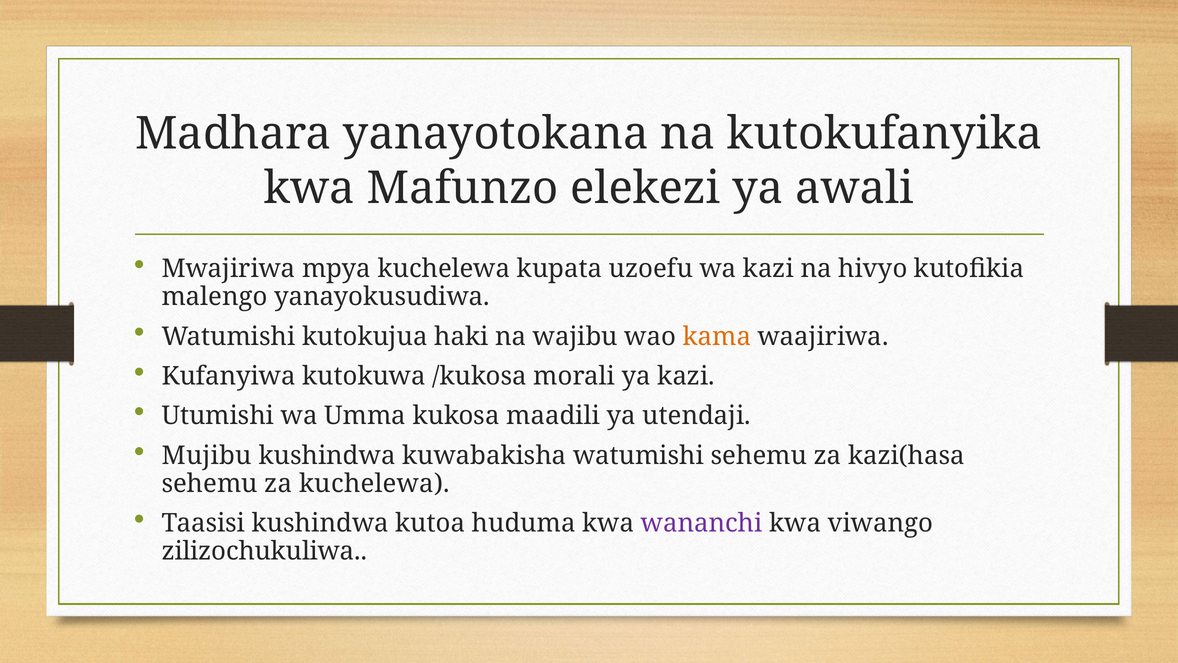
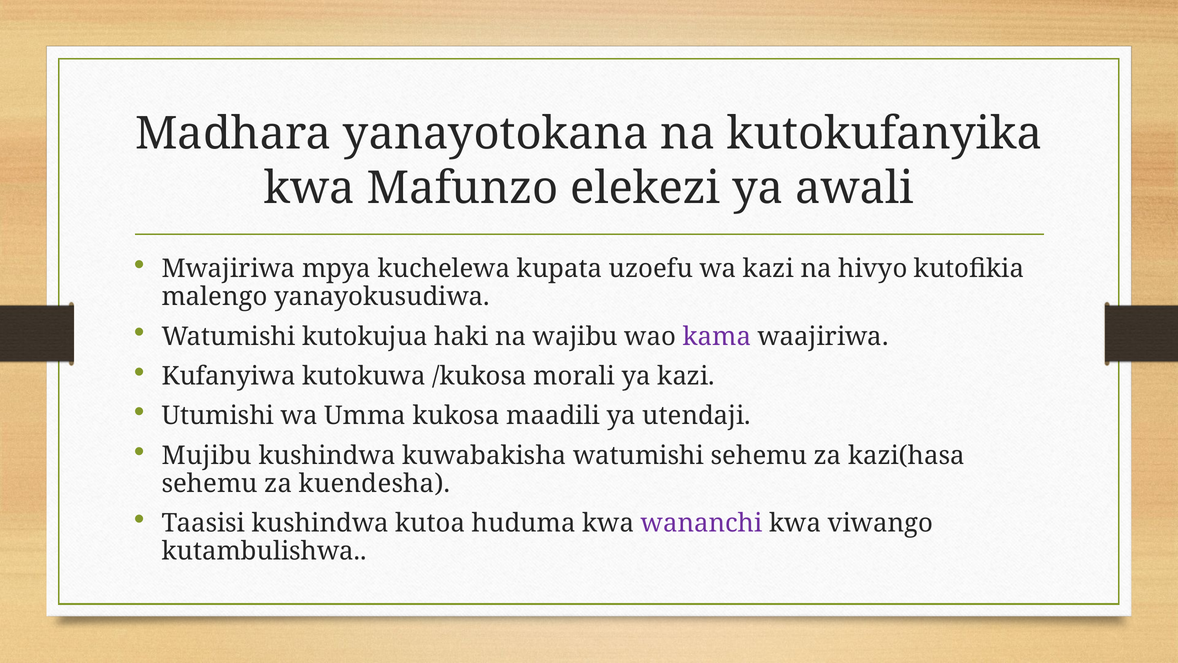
kama colour: orange -> purple (717, 336)
za kuchelewa: kuchelewa -> kuendesha (374, 483)
zilizochukuliwa: zilizochukuliwa -> kutambulishwa (264, 551)
